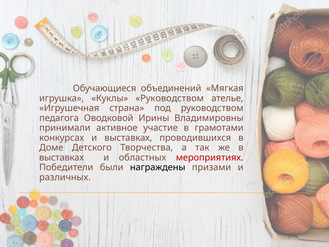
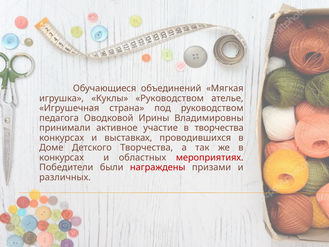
в грамотами: грамотами -> творчества (219, 128)
выставках: выставках -> конкурсах (62, 157)
награждены colour: black -> red (158, 167)
